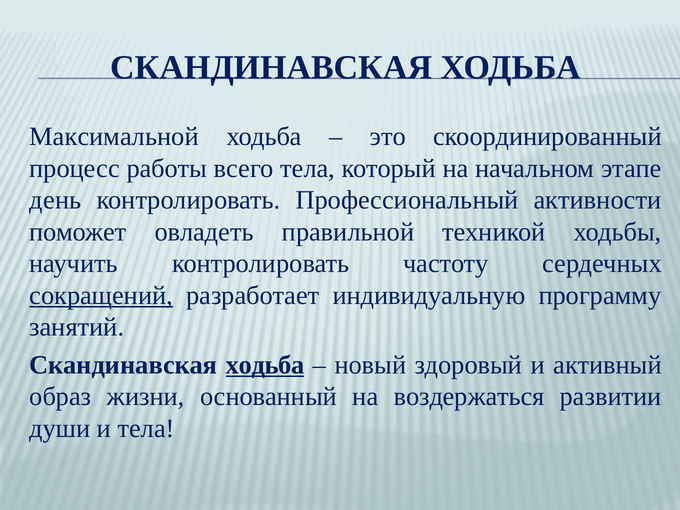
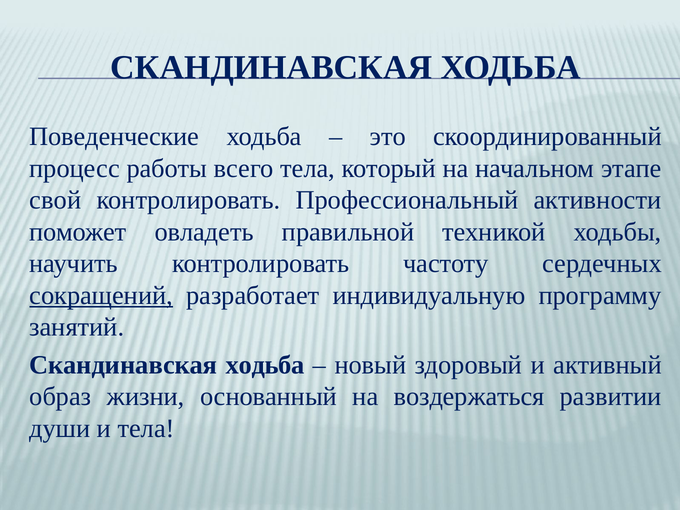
Максимальной: Максимальной -> Поведенческие (114, 137)
день: день -> свой (55, 200)
ходьба underline: present -> none (265, 365)
